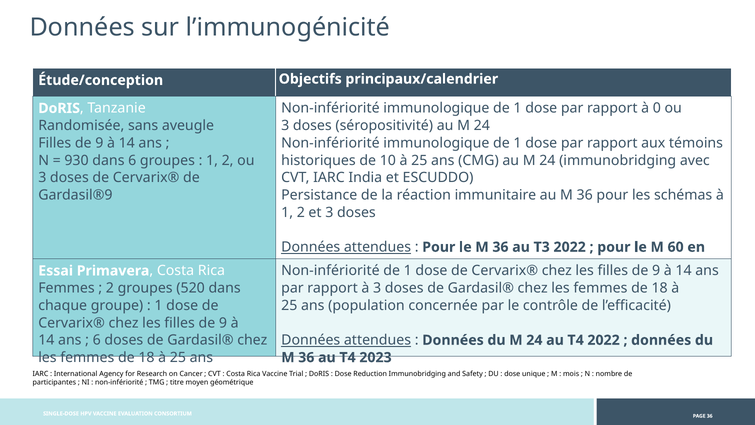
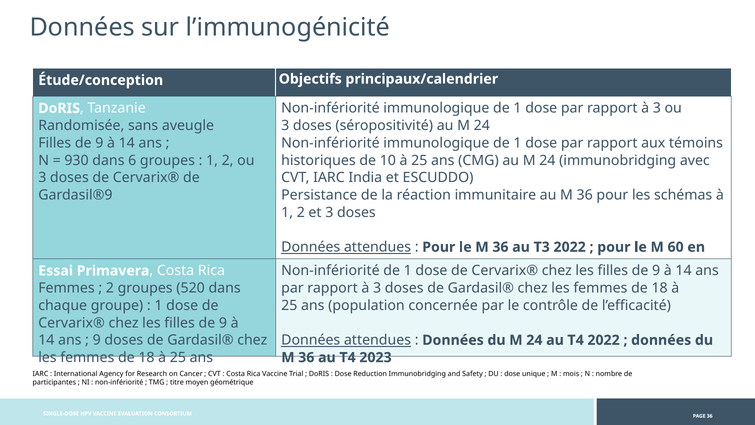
0: 0 -> 3 (657, 108)
6: 6 -> 9 (97, 340)
